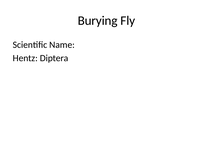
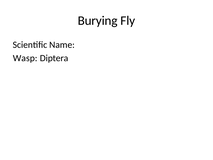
Hentz: Hentz -> Wasp (25, 58)
